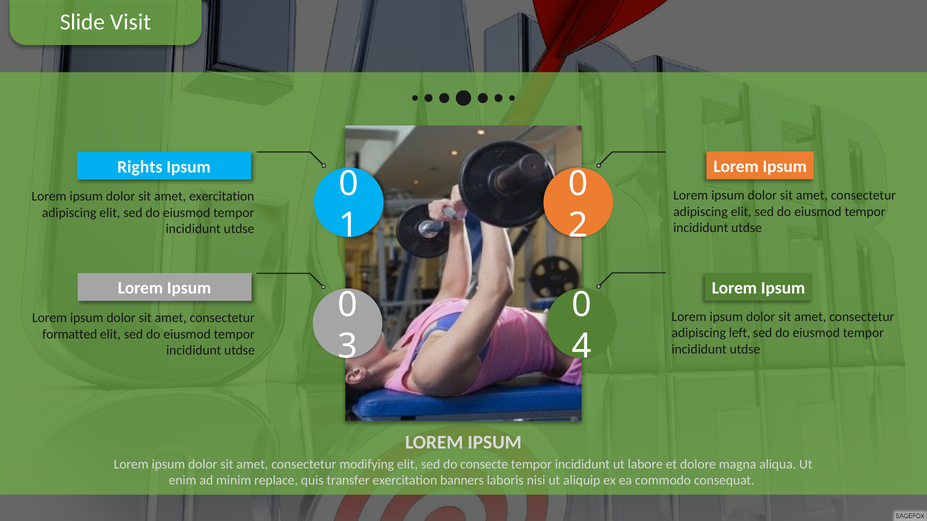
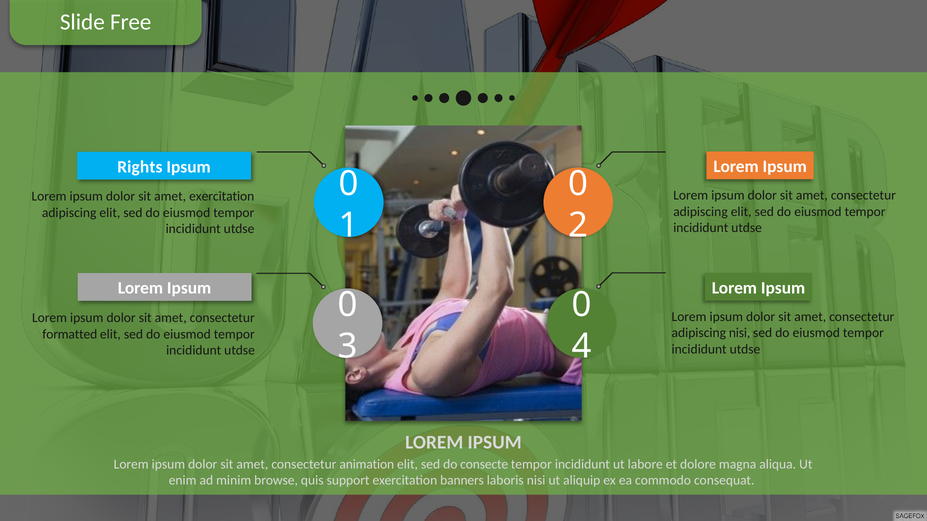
Visit: Visit -> Free (131, 22)
adipiscing left: left -> nisi (740, 333)
modifying: modifying -> animation (367, 465)
replace: replace -> browse (276, 481)
transfer: transfer -> support (348, 481)
